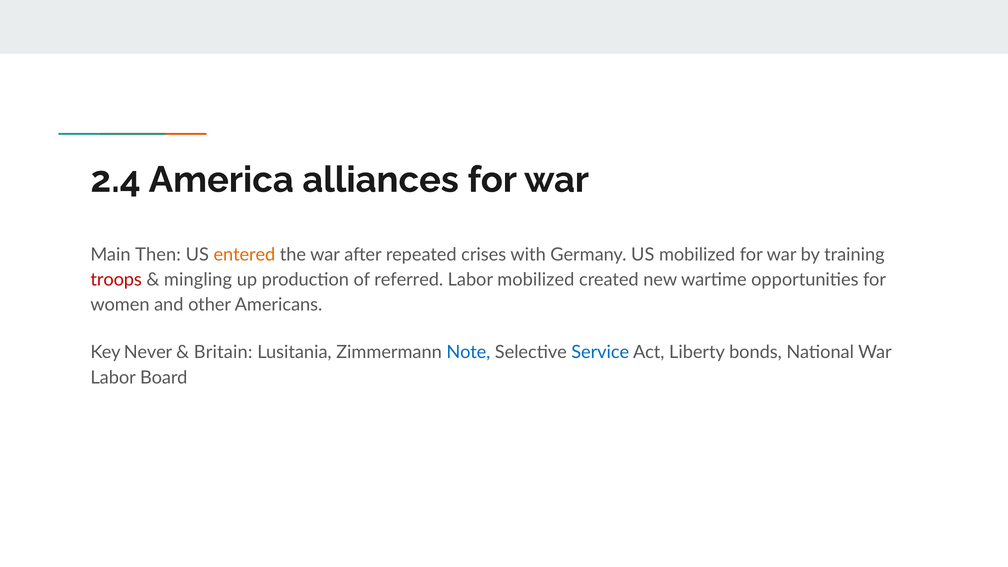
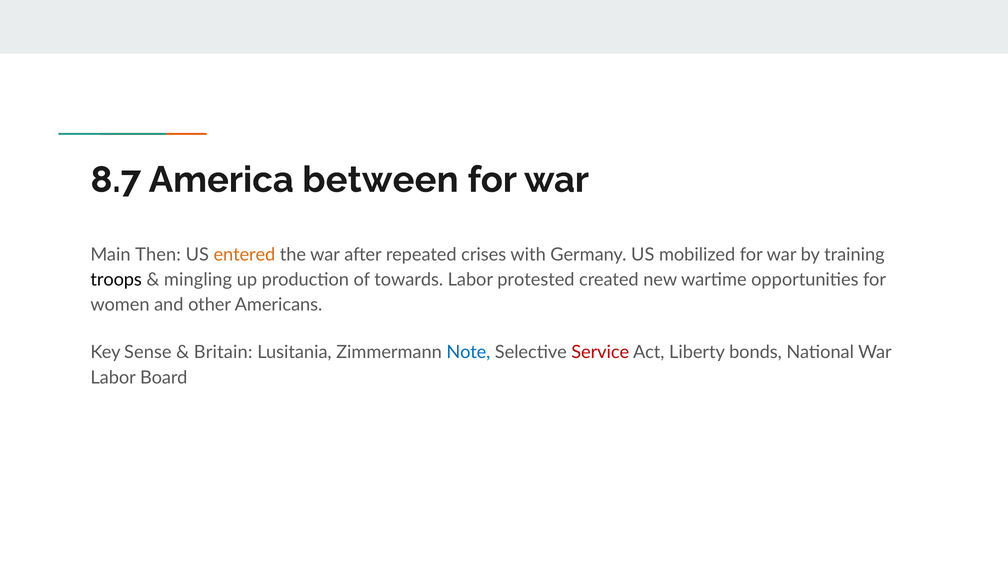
2.4: 2.4 -> 8.7 (116, 180)
alliances: alliances -> between (380, 180)
troops colour: red -> black (116, 280)
referred: referred -> towards (409, 280)
Labor mobilized: mobilized -> protested (536, 280)
Never: Never -> Sense (148, 352)
Service colour: blue -> red (600, 352)
